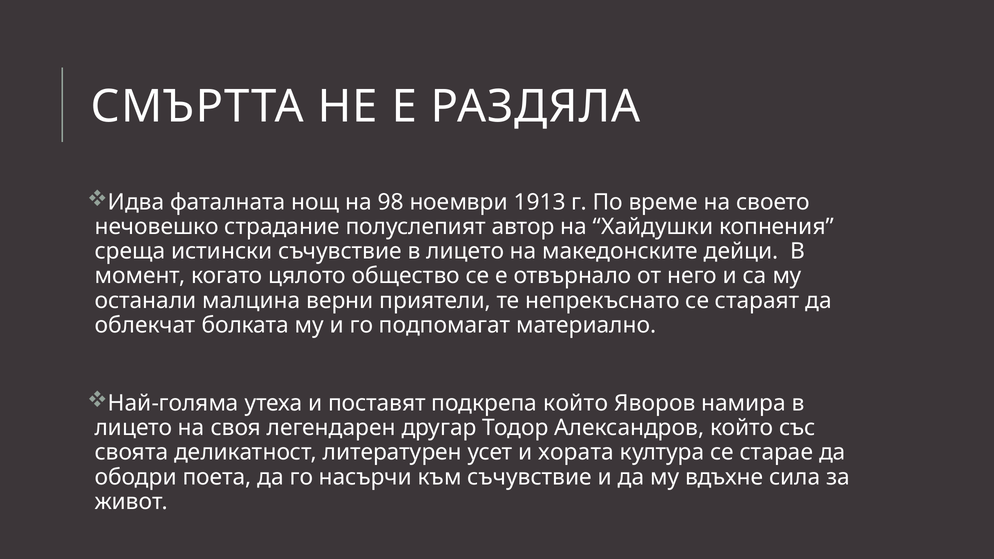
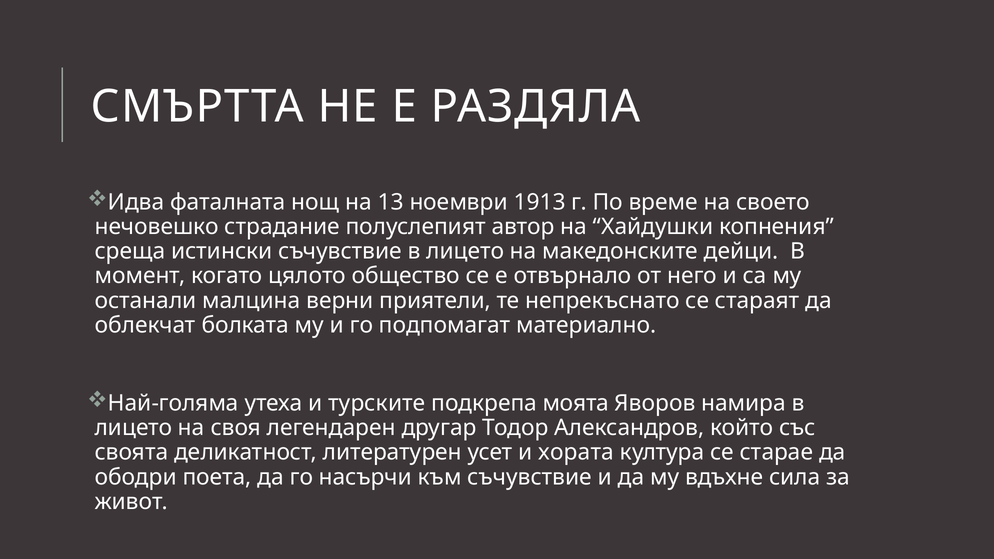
98: 98 -> 13 (391, 202)
поставят: поставят -> турските (377, 403)
подкрепа който: който -> моята (576, 403)
